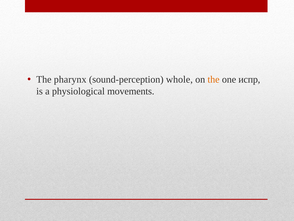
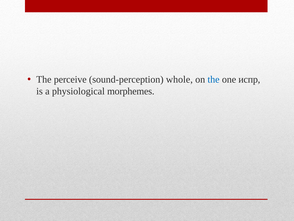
pharynx: pharynx -> perceive (70, 79)
the colour: orange -> blue (214, 79)
movements: movements -> morphemes (131, 91)
